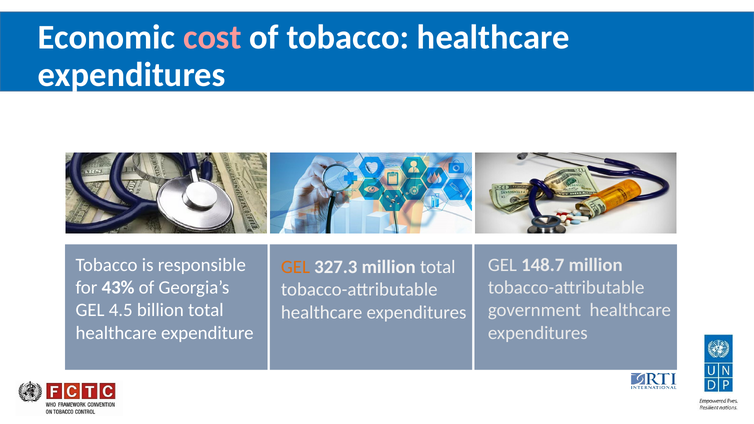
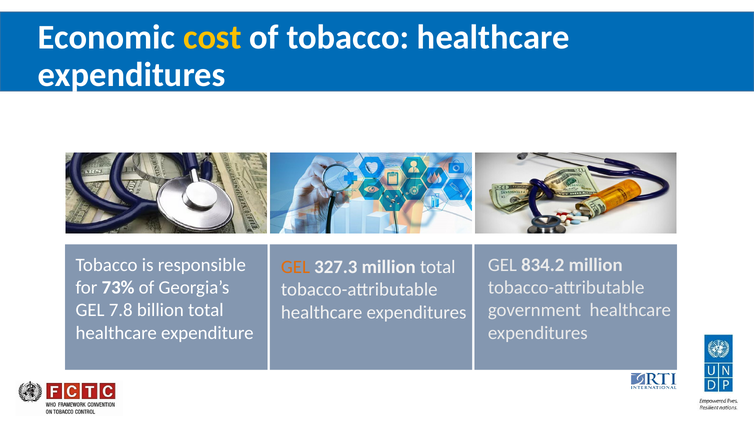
cost colour: pink -> yellow (212, 37)
148.7: 148.7 -> 834.2 (543, 265)
43%: 43% -> 73% (118, 288)
4.5: 4.5 -> 7.8 (121, 310)
